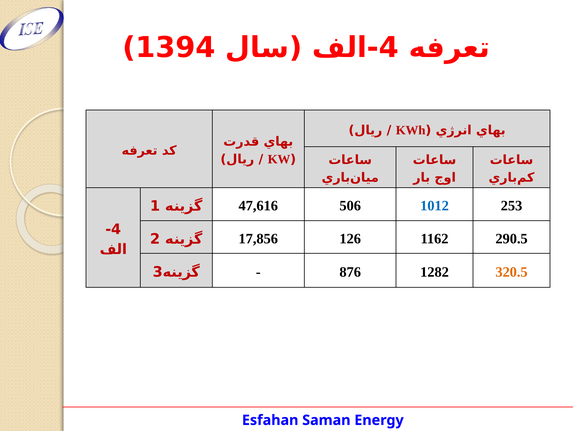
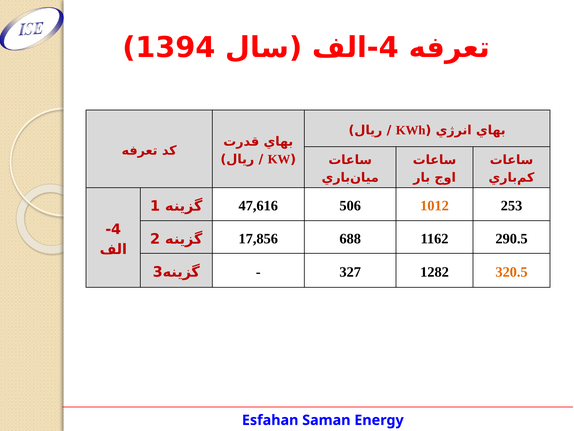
1012 colour: blue -> orange (435, 206)
126: 126 -> 688 (350, 238)
876: 876 -> 327 (350, 272)
